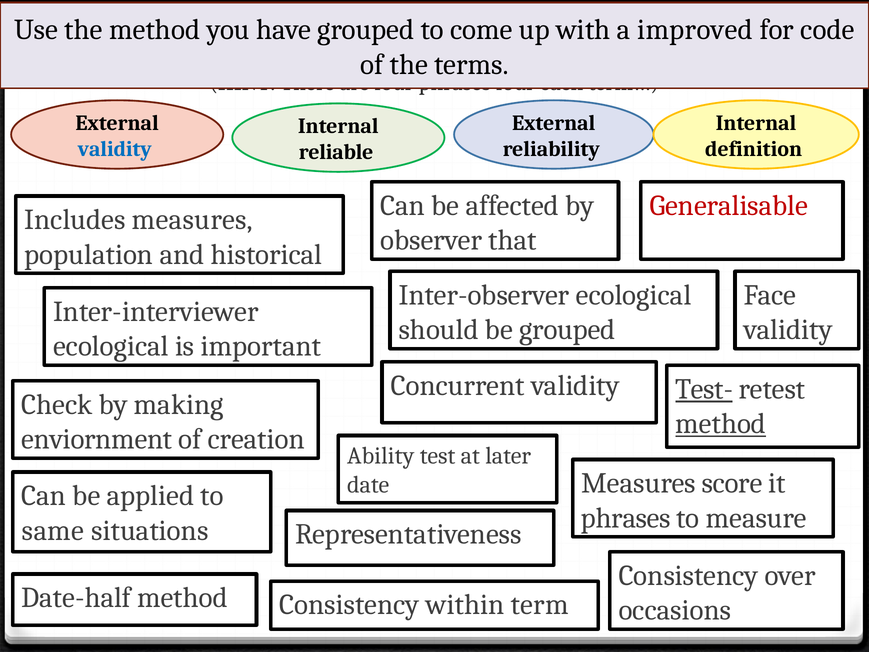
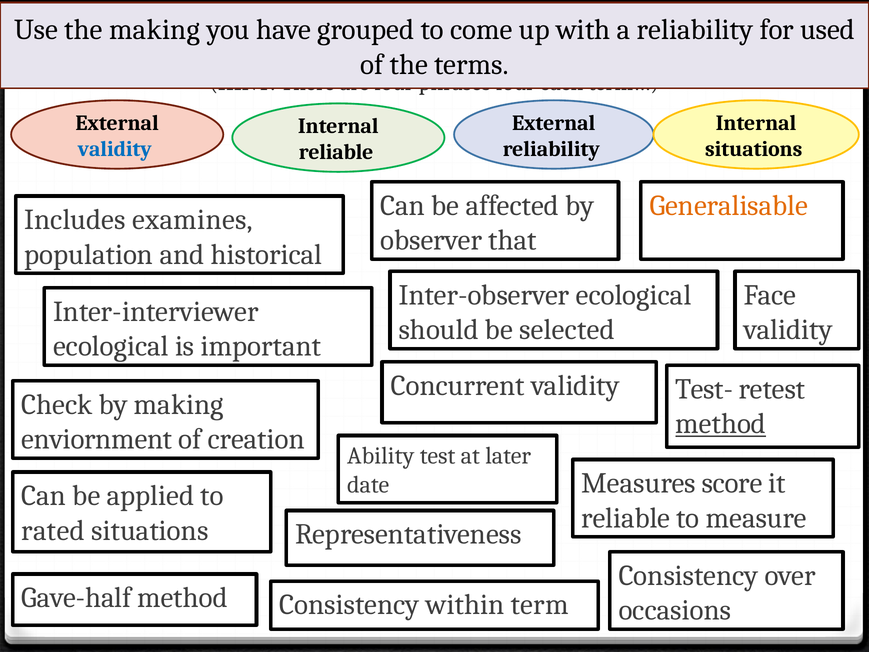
the method: method -> making (155, 30)
improved: improved -> reliability (695, 30)
for code: code -> used (828, 30)
definition: definition -> situations (754, 149)
Generalisable colour: red -> orange (729, 205)
Includes measures: measures -> examines (192, 220)
be grouped: grouped -> selected (567, 330)
Test- underline: present -> none (704, 389)
phrases: phrases -> reliable (626, 518)
same: same -> rated (53, 530)
Date-half: Date-half -> Gave-half (76, 598)
